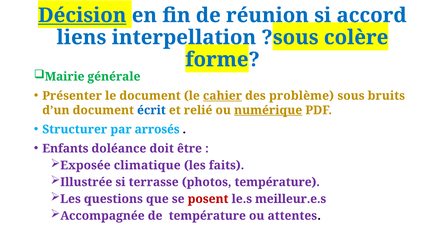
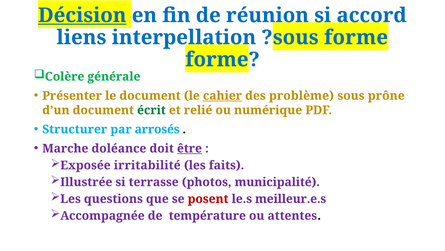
?sous colère: colère -> forme (356, 37)
Mairie: Mairie -> Colère (65, 76)
bruits: bruits -> prône (386, 95)
écrit colour: blue -> green (151, 110)
numérique underline: present -> none (268, 110)
Enfants: Enfants -> Marche (65, 148)
être underline: none -> present (189, 148)
climatique: climatique -> irritabilité (147, 165)
photos température: température -> municipalité (277, 182)
